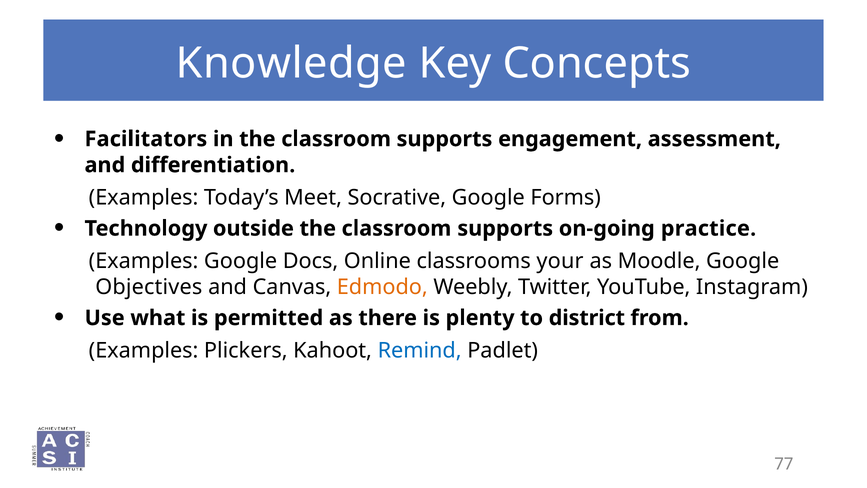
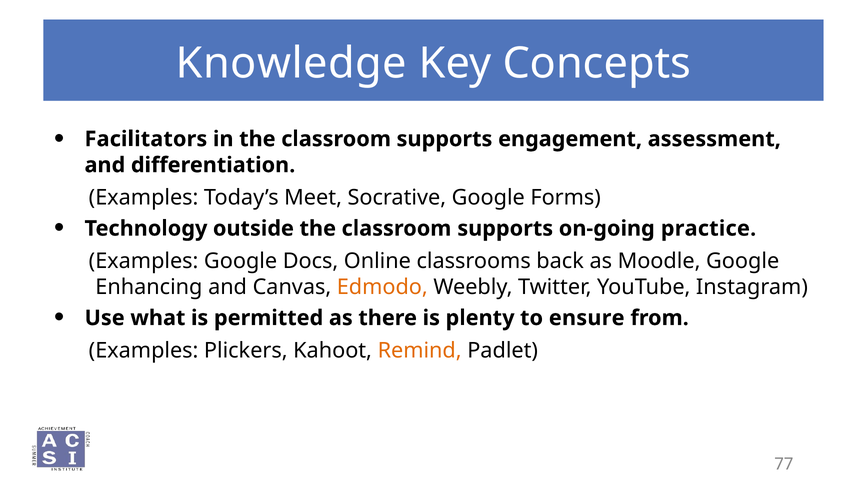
your: your -> back (560, 261)
Objectives: Objectives -> Enhancing (149, 287)
district: district -> ensure (587, 318)
Remind colour: blue -> orange (420, 350)
